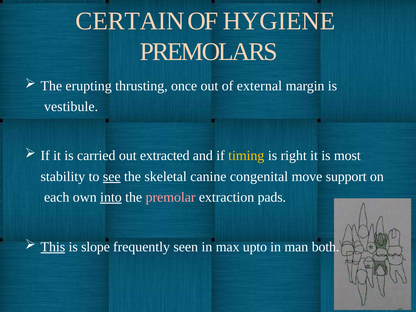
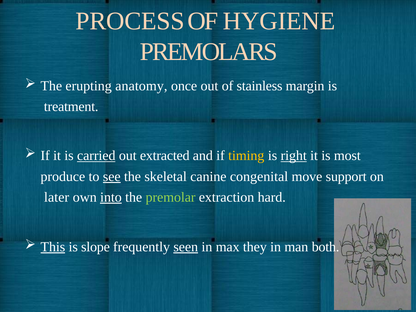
CERTAIN: CERTAIN -> PROCESS (130, 21)
thrusting: thrusting -> anatomy (141, 86)
external: external -> stainless (260, 86)
vestibule: vestibule -> treatment (71, 107)
carried underline: none -> present (96, 156)
right underline: none -> present (294, 156)
stability: stability -> produce (63, 176)
each: each -> later (57, 197)
premolar colour: pink -> light green (171, 197)
pads: pads -> hard (272, 197)
seen underline: none -> present (186, 247)
upto: upto -> they (255, 247)
